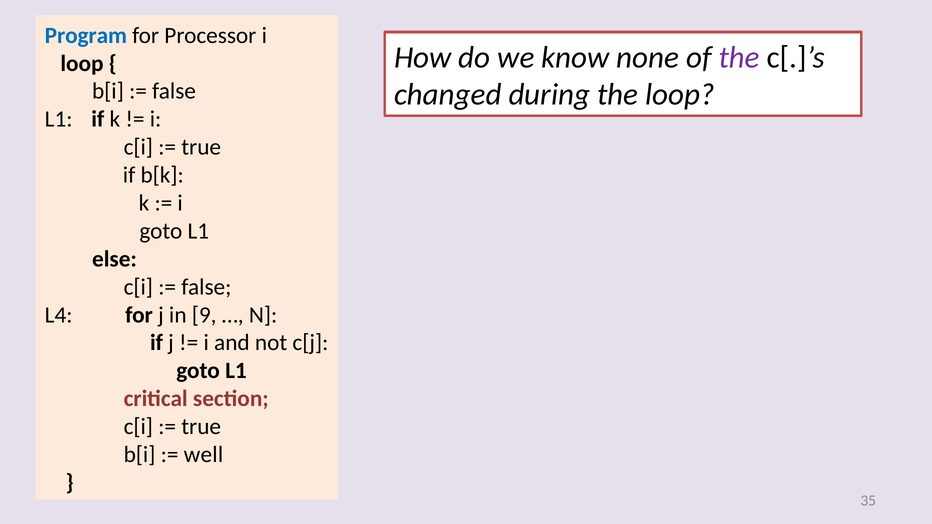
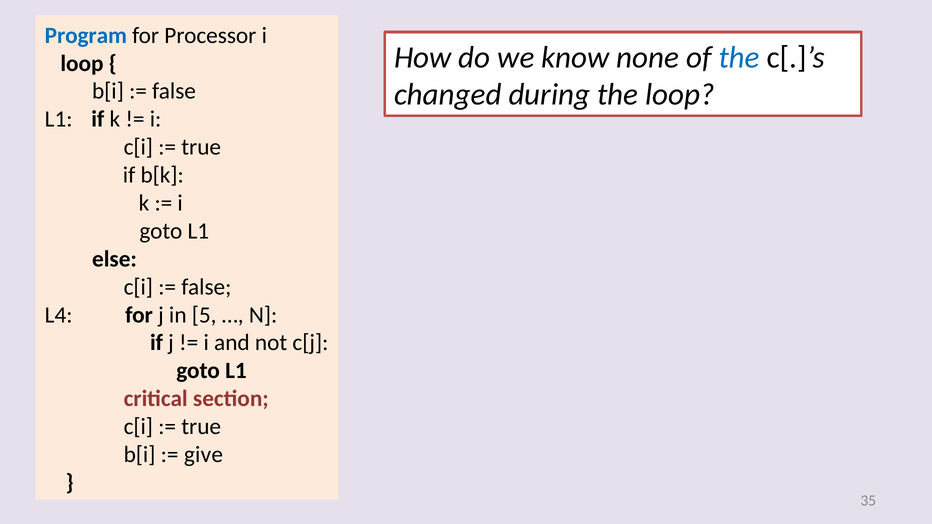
the colour: purple -> blue (739, 57)
9: 9 -> 5 (204, 315)
well: well -> give (203, 455)
